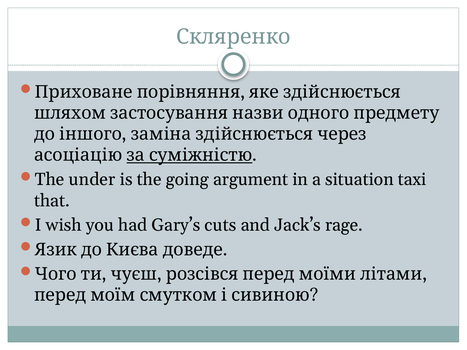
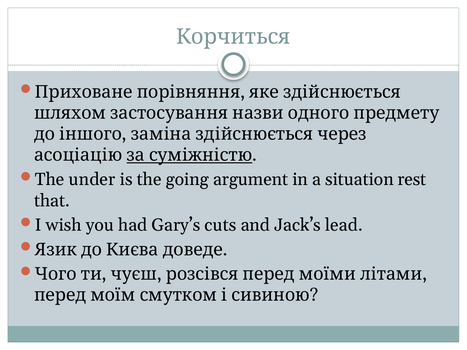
Скляренко: Скляренко -> Корчиться (233, 37)
taxi: taxi -> rest (412, 180)
rage: rage -> lead (344, 225)
